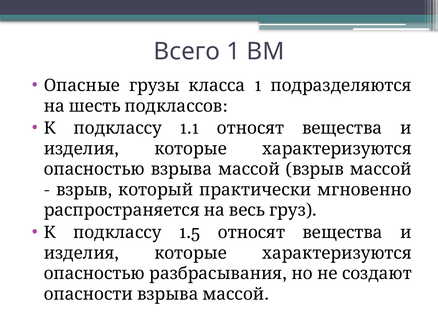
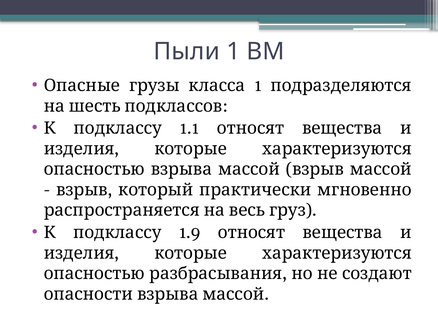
Всего: Всего -> Пыли (187, 51)
1.5: 1.5 -> 1.9 (190, 232)
